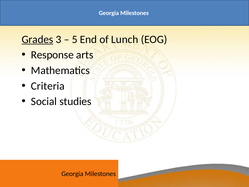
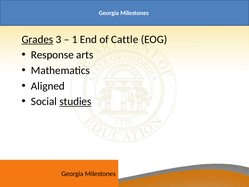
5: 5 -> 1 (75, 39)
Lunch: Lunch -> Cattle (125, 39)
Criteria: Criteria -> Aligned (48, 86)
studies underline: none -> present (75, 101)
